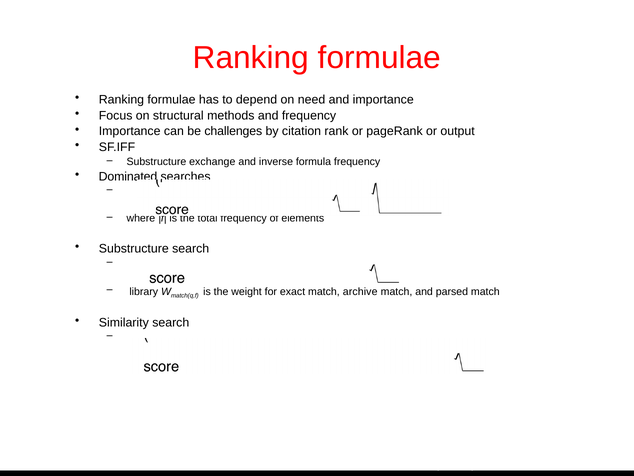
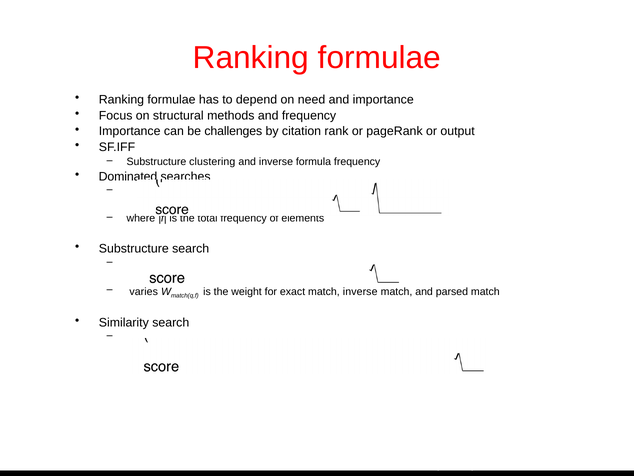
exchange: exchange -> clustering (212, 161)
library: library -> varies (144, 291)
match archive: archive -> inverse (360, 291)
